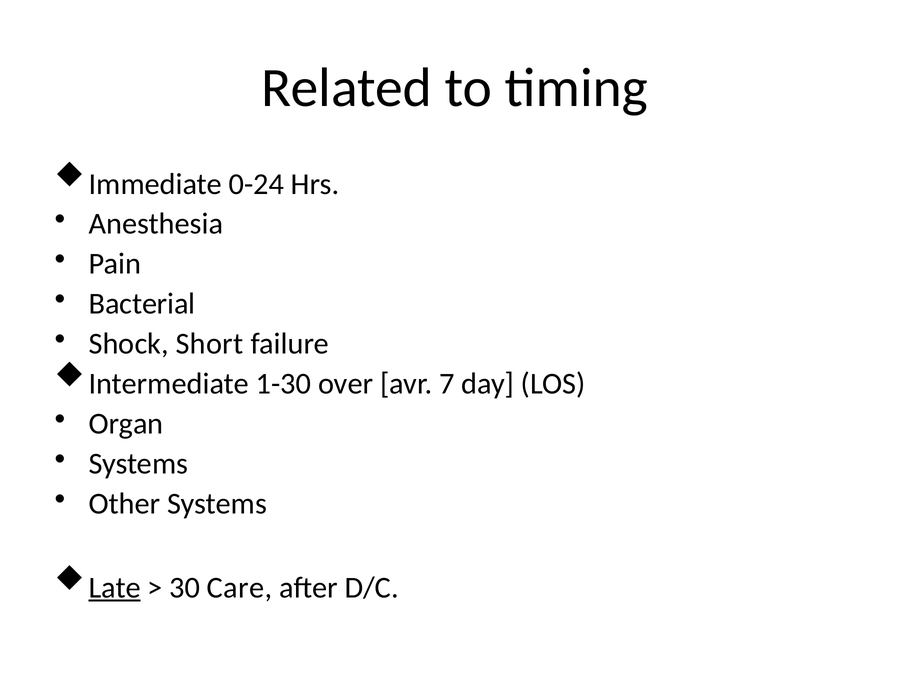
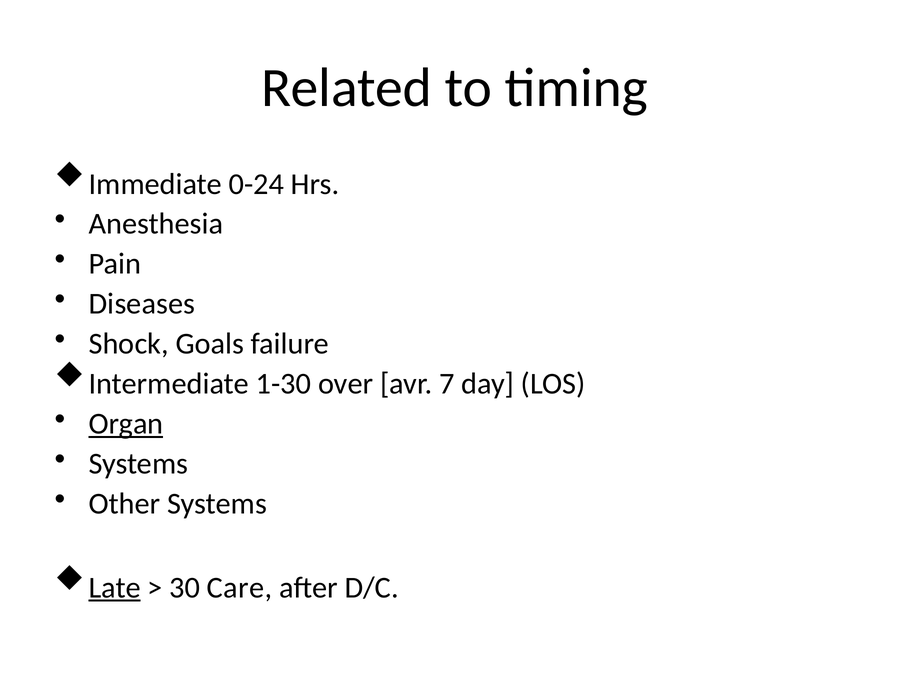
Bacterial: Bacterial -> Diseases (142, 304)
Short: Short -> Goals (210, 344)
Organ underline: none -> present (126, 424)
